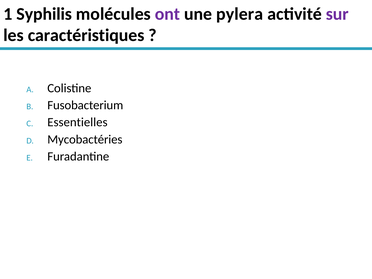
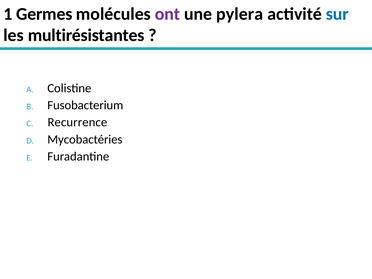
Syphilis: Syphilis -> Germes (44, 14)
sur colour: purple -> blue (337, 14)
caractéristiques: caractéristiques -> multirésistantes (86, 35)
Essentielles: Essentielles -> Recurrence (77, 122)
